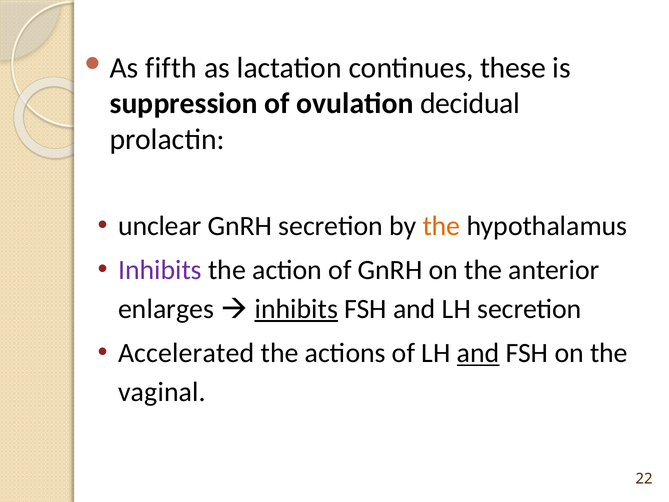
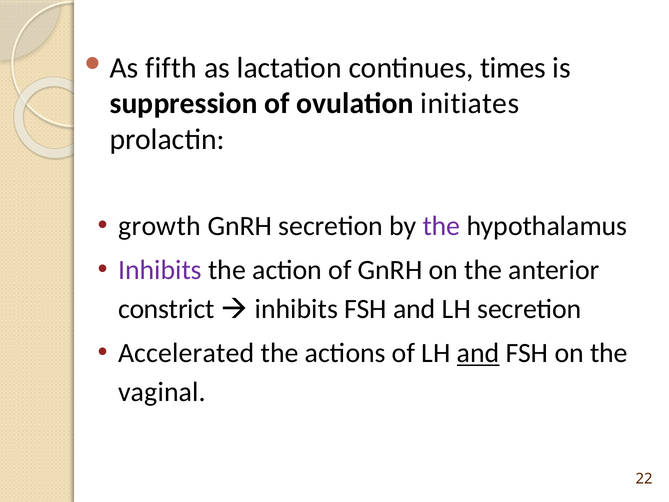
these: these -> times (513, 68)
decidual: decidual -> initiates (470, 104)
unclear: unclear -> growth (160, 226)
the colour: orange -> purple (441, 226)
enlarges: enlarges -> constrict (166, 309)
inhibits underline: present -> none (296, 309)
